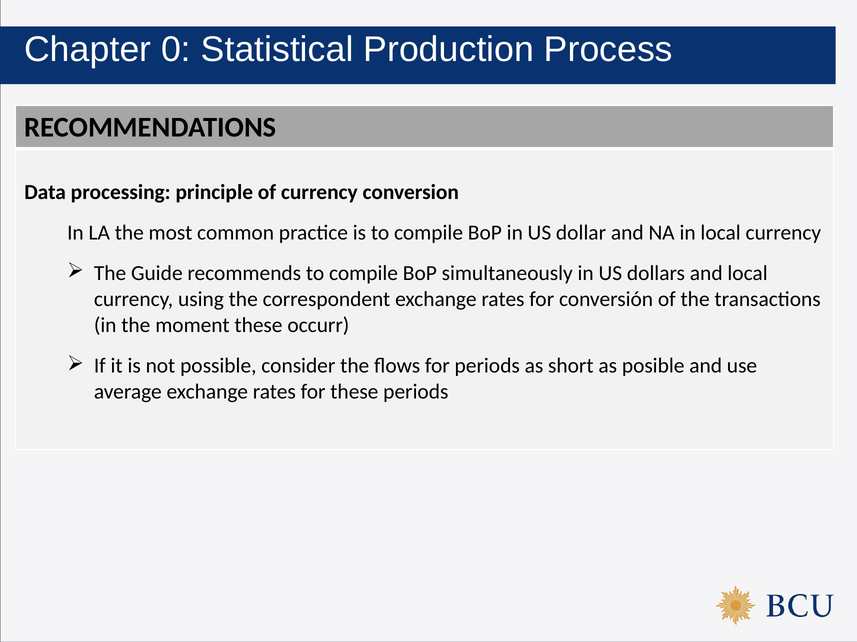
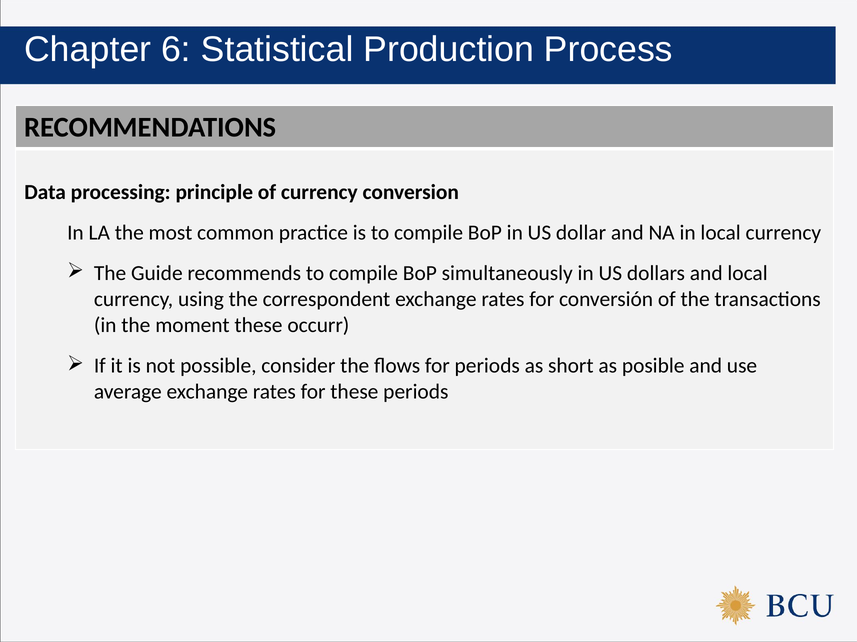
0: 0 -> 6 (176, 50)
